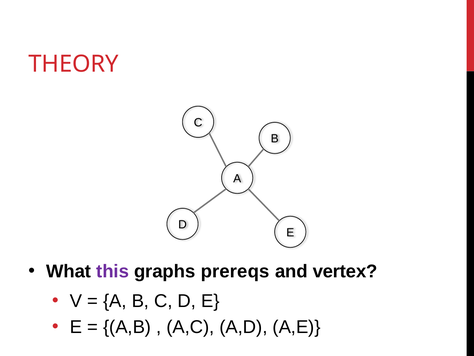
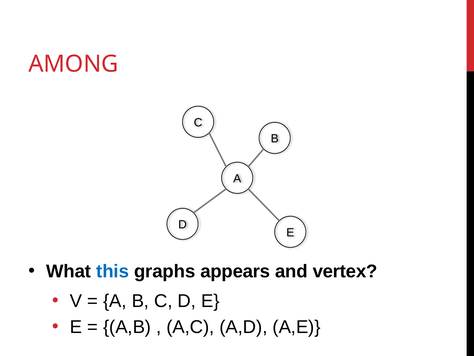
THEORY: THEORY -> AMONG (74, 64)
this colour: purple -> blue (113, 271)
prereqs: prereqs -> appears (235, 271)
